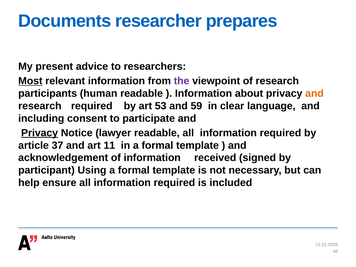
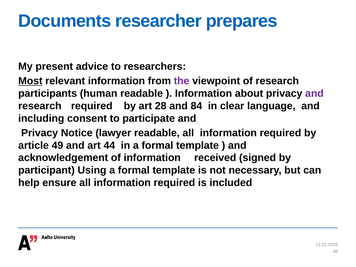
and colour: orange -> purple (314, 93)
53: 53 -> 28 (161, 106)
59: 59 -> 84 (196, 106)
Privacy underline: present -> none (40, 133)
37: 37 -> 49 (57, 145)
11: 11 -> 44 (109, 145)
